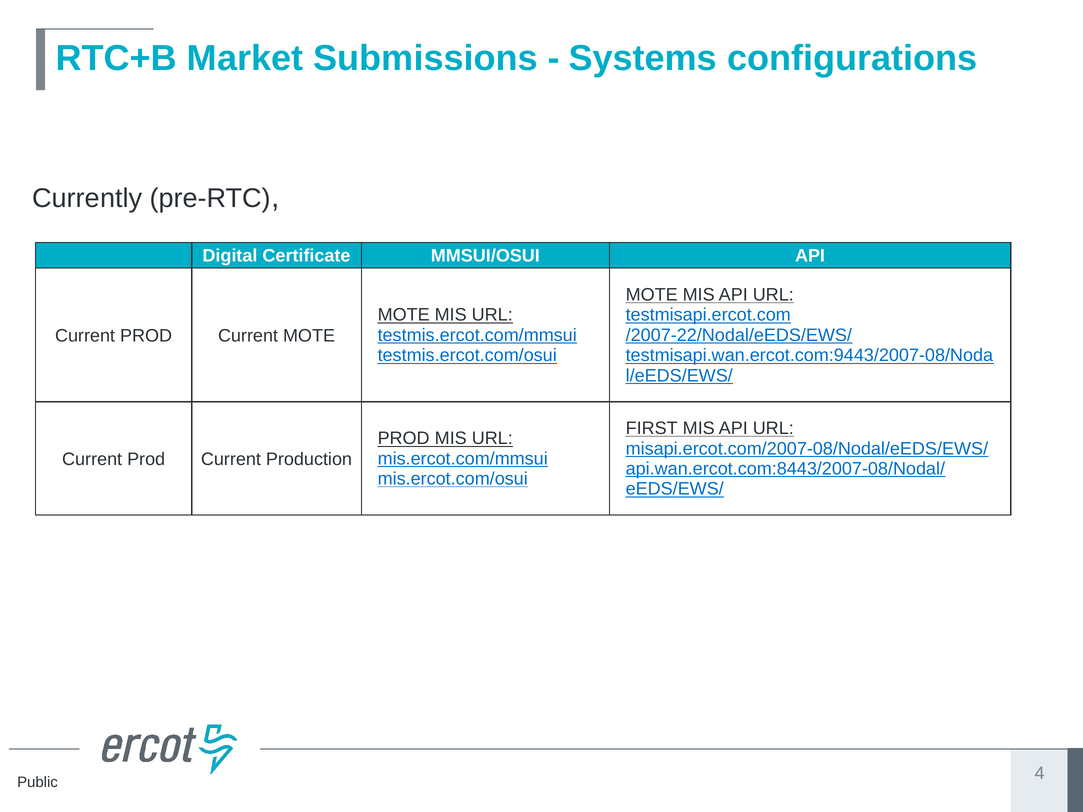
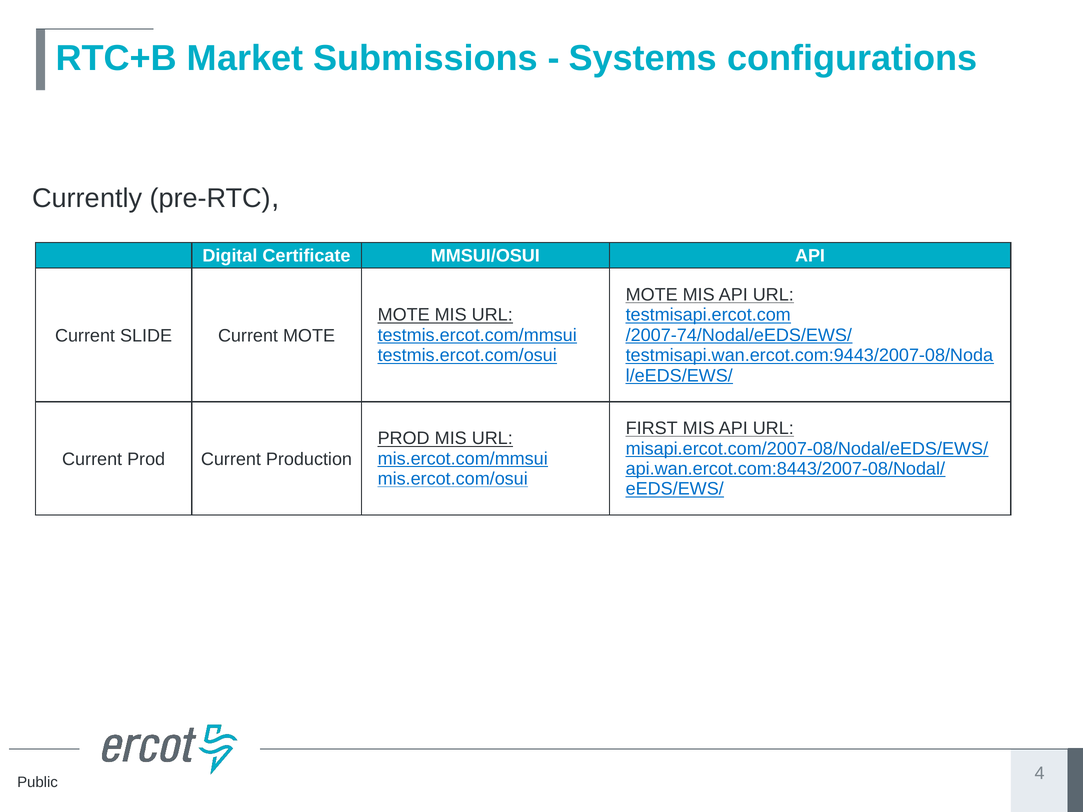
/2007-22/Nodal/eEDS/EWS/: /2007-22/Nodal/eEDS/EWS/ -> /2007-74/Nodal/eEDS/EWS/ (739, 335)
PROD: PROD -> SLIDE (146, 336)
